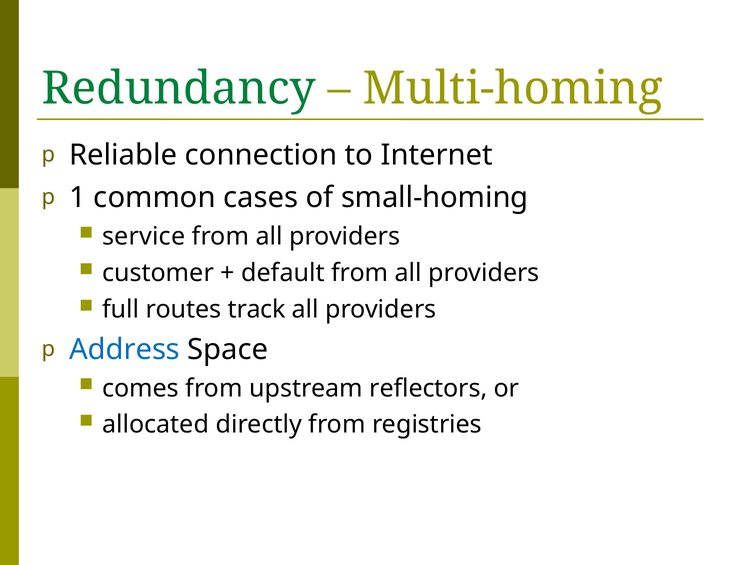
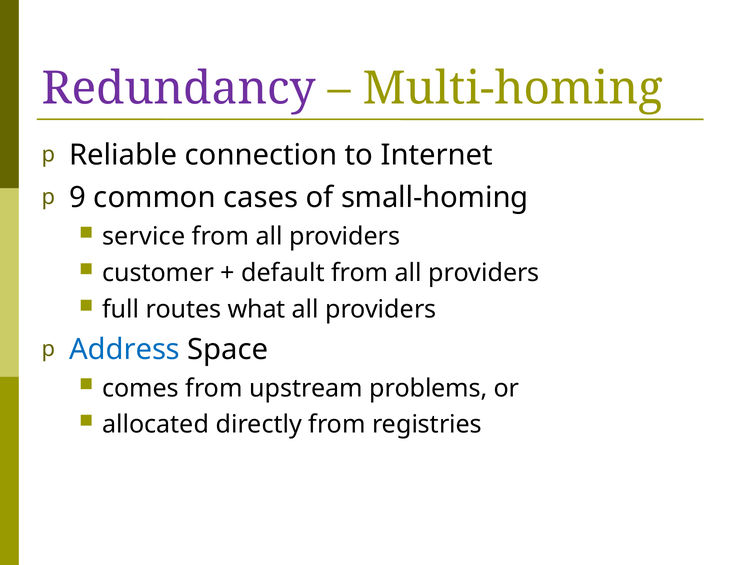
Redundancy colour: green -> purple (179, 88)
1: 1 -> 9 (78, 198)
track: track -> what (257, 309)
reflectors: reflectors -> problems (428, 388)
